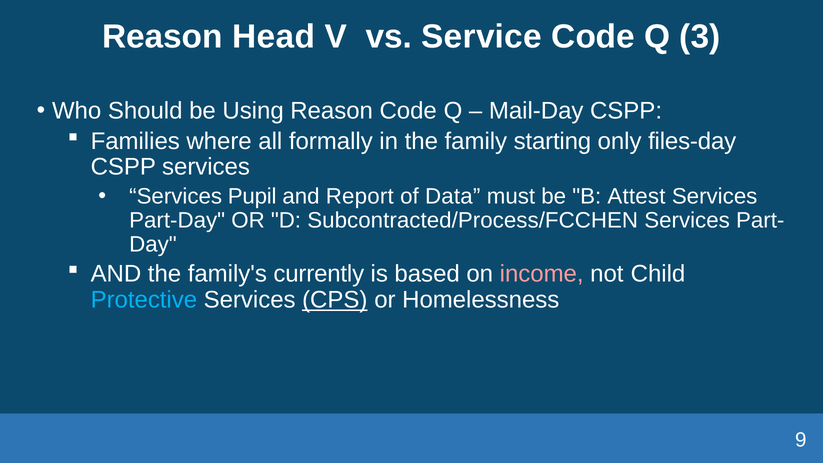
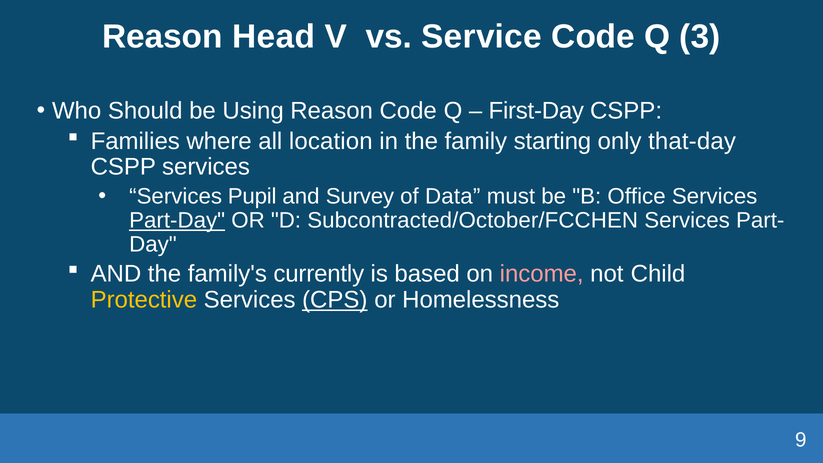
Mail-Day: Mail-Day -> First-Day (536, 111)
formally: formally -> location (331, 141)
files-day: files-day -> that-day (692, 141)
Report: Report -> Survey (360, 196)
Attest: Attest -> Office (637, 196)
Part-Day underline: none -> present (177, 220)
Subcontracted/Process/FCCHEN: Subcontracted/Process/FCCHEN -> Subcontracted/October/FCCHEN (473, 220)
Protective colour: light blue -> yellow (144, 300)
